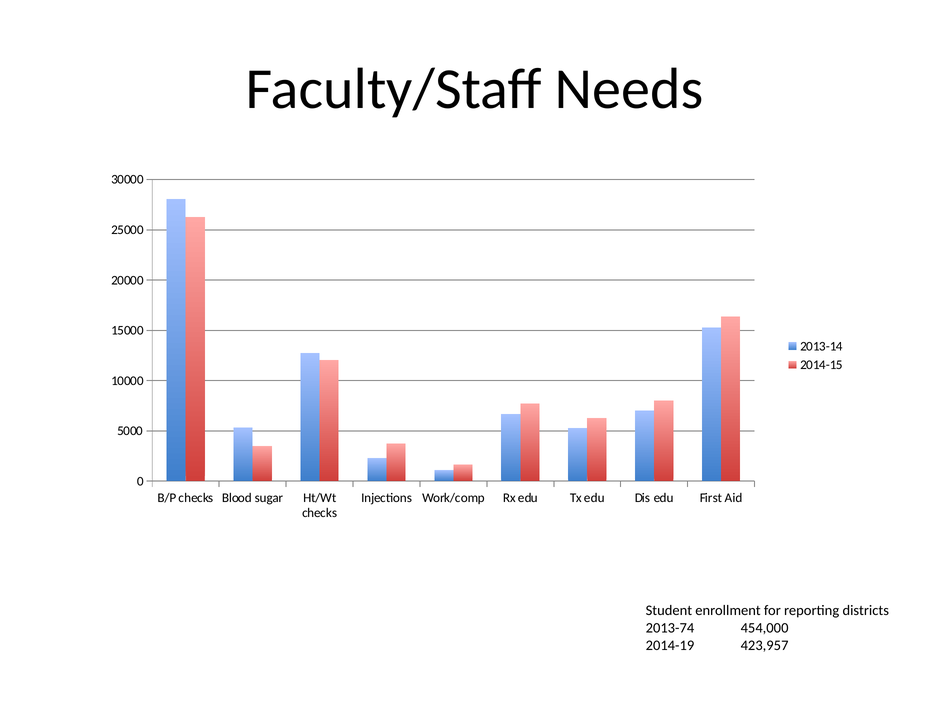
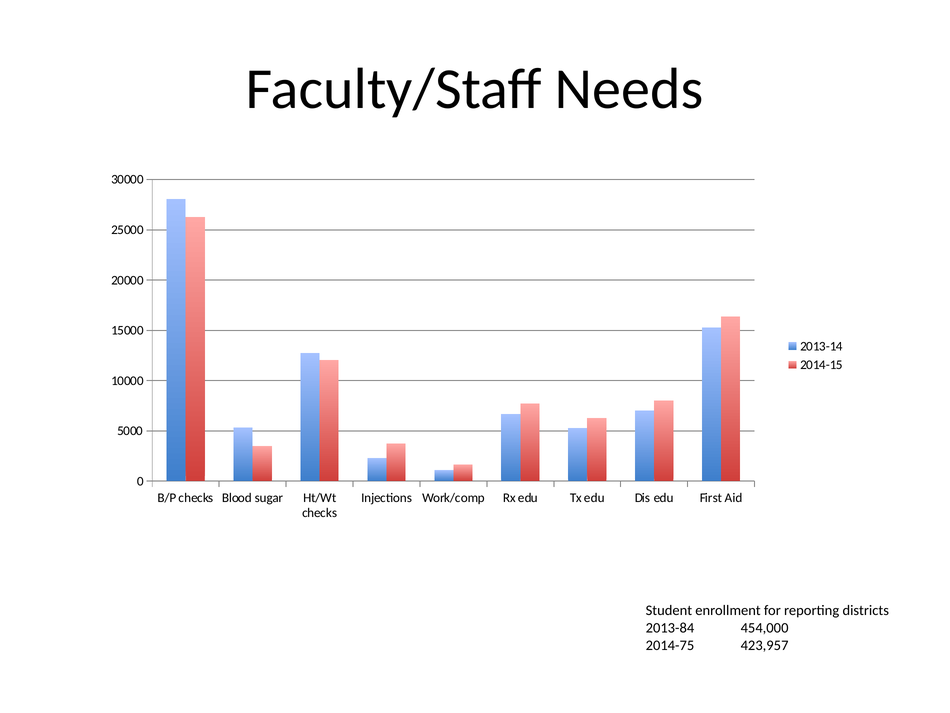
2013-74: 2013-74 -> 2013-84 (670, 627)
2014-19: 2014-19 -> 2014-75 (670, 645)
